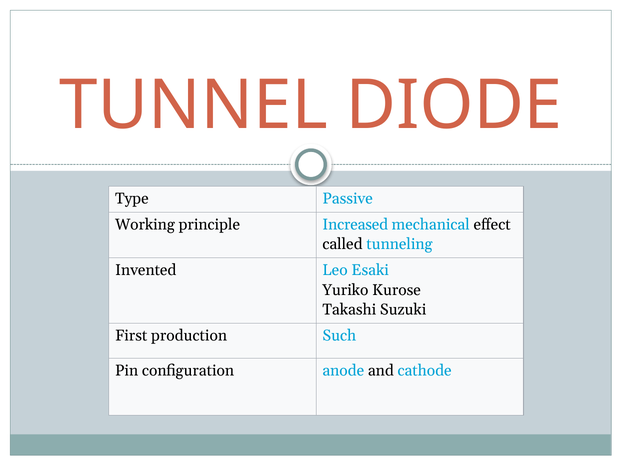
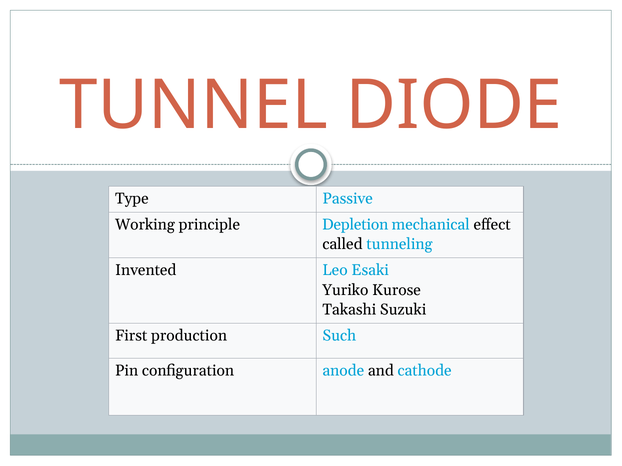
Increased: Increased -> Depletion (355, 225)
